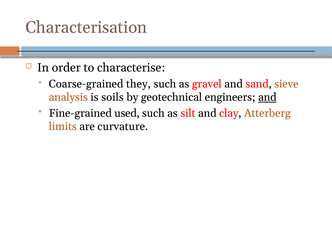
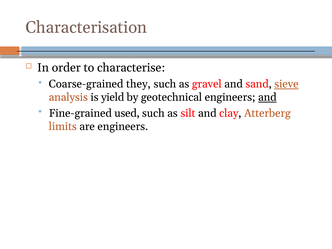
sieve underline: none -> present (286, 84)
soils: soils -> yield (113, 97)
are curvature: curvature -> engineers (123, 126)
